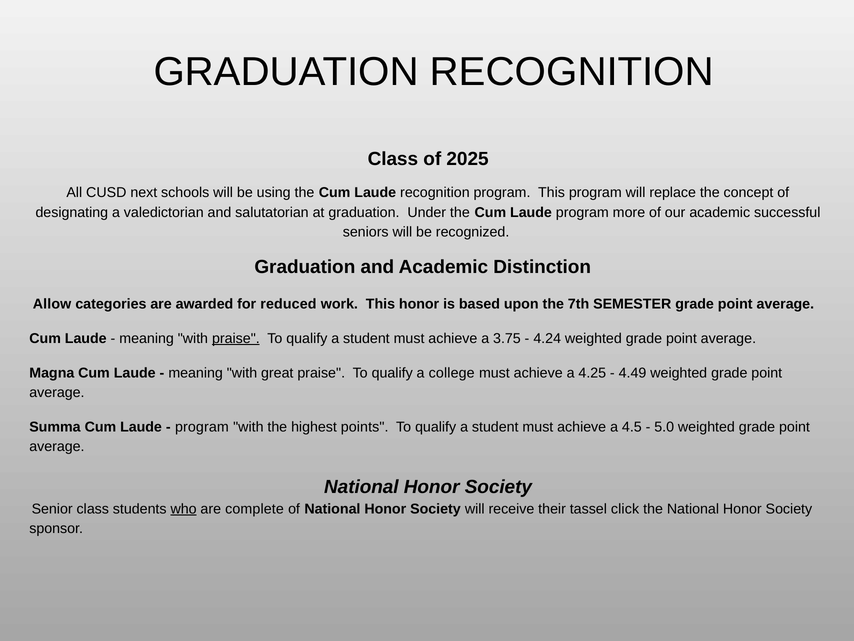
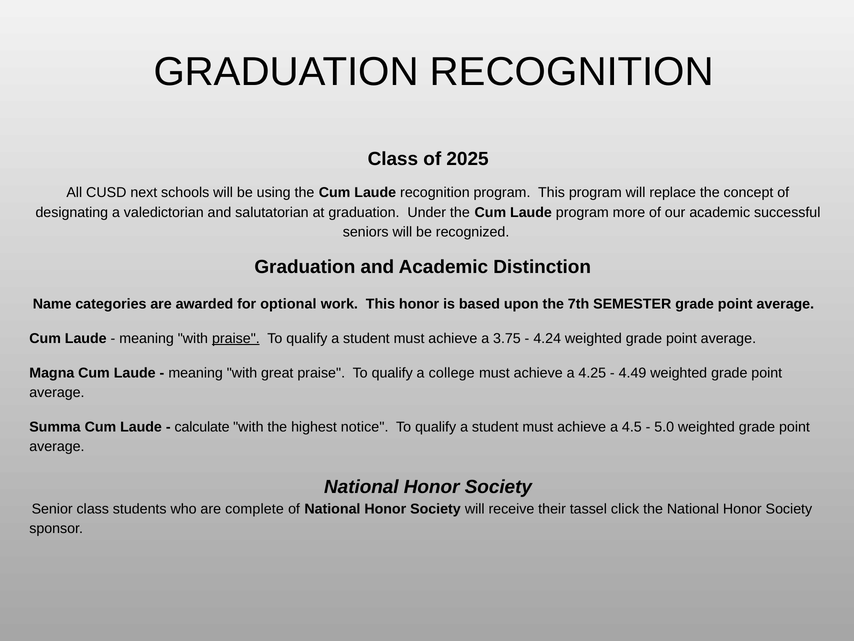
Allow: Allow -> Name (52, 304)
reduced: reduced -> optional (288, 304)
program: program -> calculate (202, 427)
points: points -> notice (365, 427)
who underline: present -> none (184, 509)
